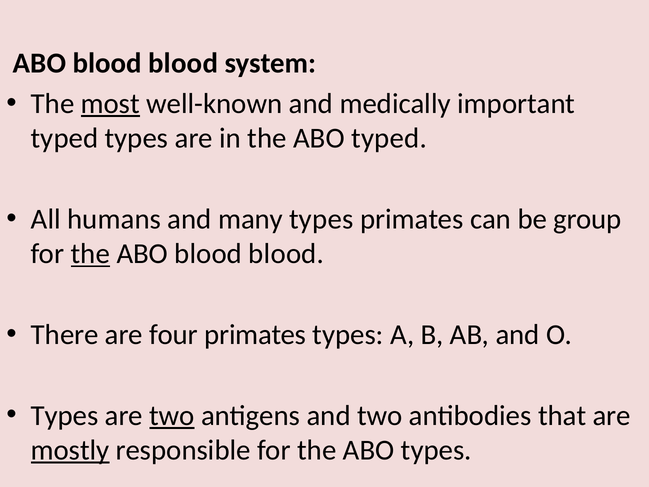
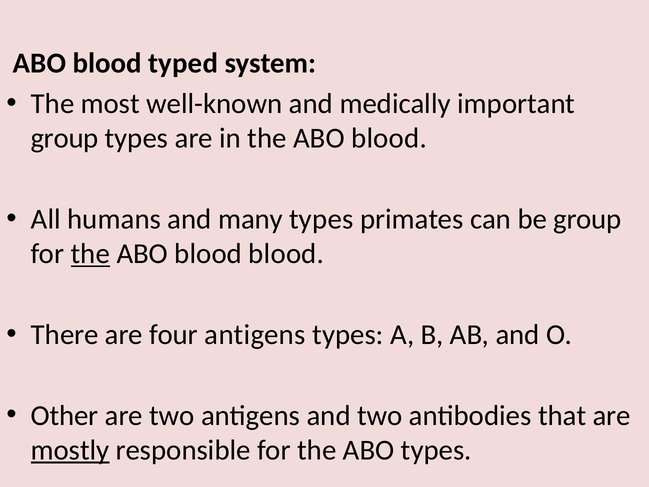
blood: blood -> typed (183, 63)
most underline: present -> none (110, 103)
typed: typed -> group (65, 138)
in the ABO typed: typed -> blood (389, 138)
four primates: primates -> antigens (255, 334)
Types: Types -> Other (65, 415)
two underline: present -> none (172, 415)
